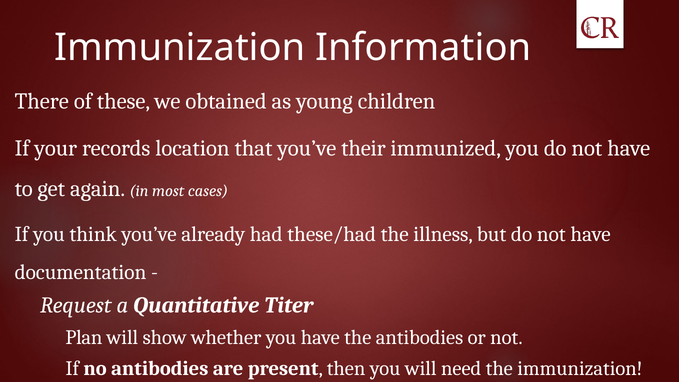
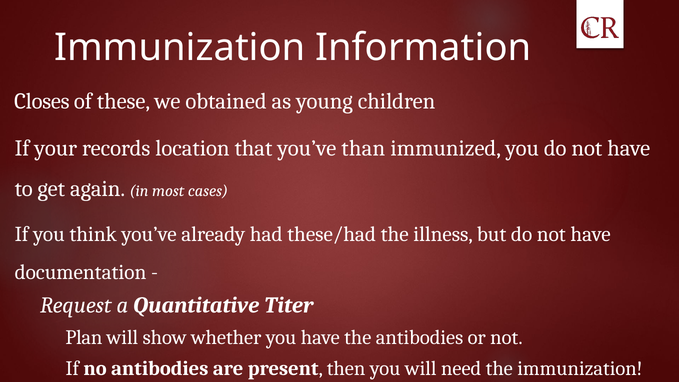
There: There -> Closes (42, 101)
their: their -> than (363, 148)
